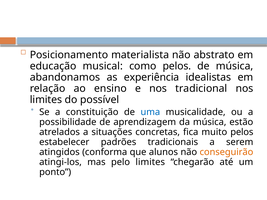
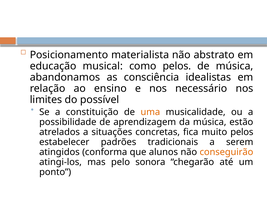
experiência: experiência -> consciência (152, 77)
tradicional: tradicional -> necessário (201, 89)
uma colour: blue -> orange (150, 112)
pelo limites: limites -> sonora (150, 162)
